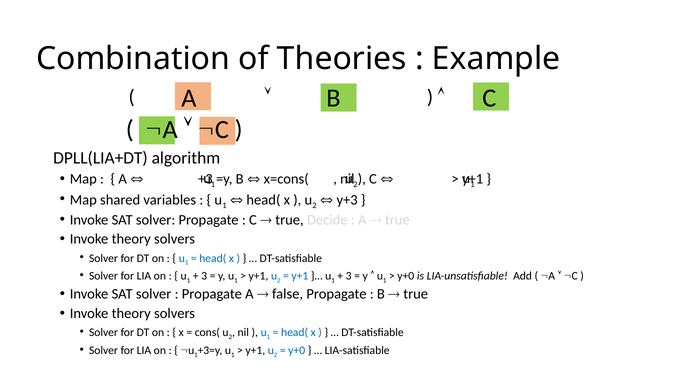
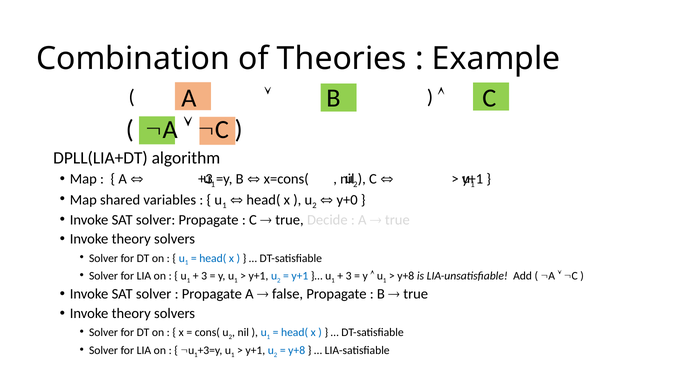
y+3: y+3 -> y+0 (347, 200)
y+0: y+0 -> y+8 (406, 276)
y+0: y+0 -> y+8 (297, 351)
